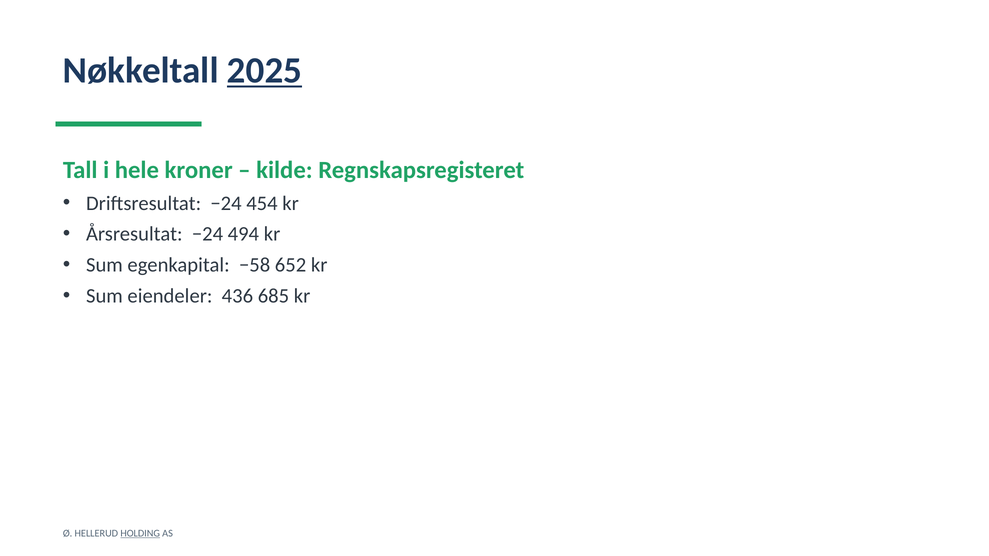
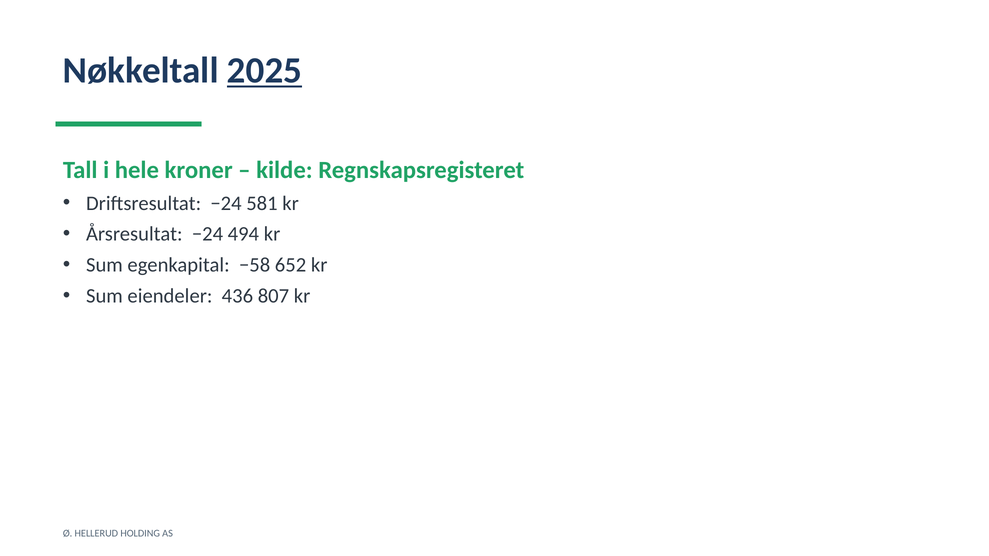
454: 454 -> 581 (262, 203)
685: 685 -> 807 (273, 296)
HOLDING underline: present -> none (140, 534)
